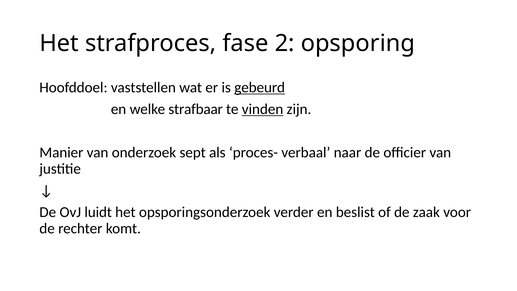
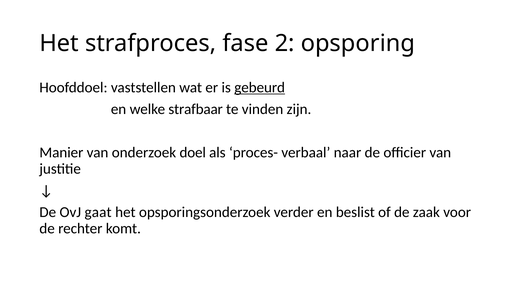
vinden underline: present -> none (263, 109)
sept: sept -> doel (193, 152)
luidt: luidt -> gaat (98, 212)
